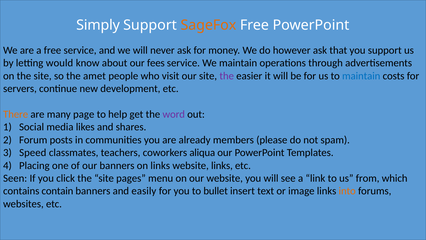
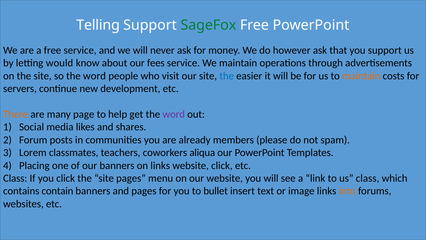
Simply: Simply -> Telling (98, 25)
SageFox colour: orange -> green (208, 25)
so the amet: amet -> word (94, 76)
the colour: purple -> blue (227, 76)
maintain colour: blue -> orange (361, 76)
Speed: Speed -> Lorem (33, 152)
website links: links -> click (222, 165)
Seen: Seen -> Class (15, 178)
us from: from -> class (368, 178)
and easily: easily -> pages (144, 191)
